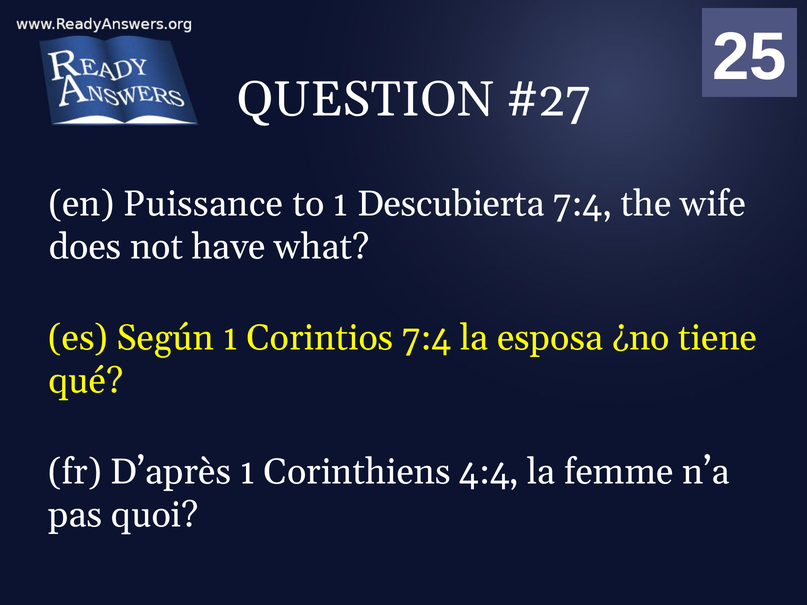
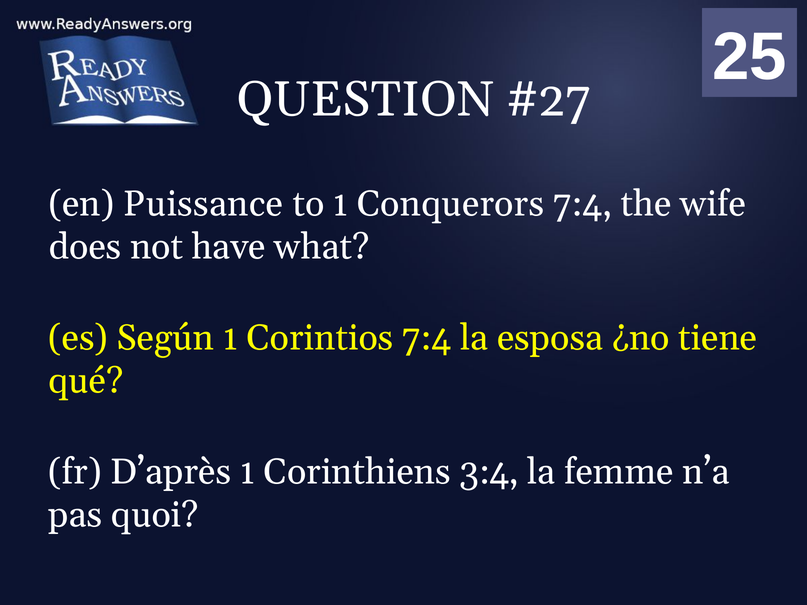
Descubierta: Descubierta -> Conquerors (451, 204)
4:4: 4:4 -> 3:4 (489, 472)
